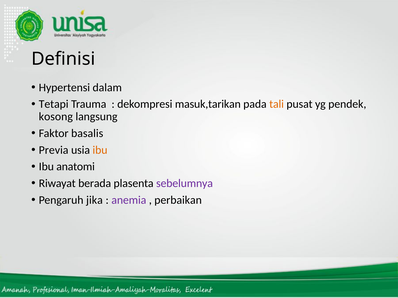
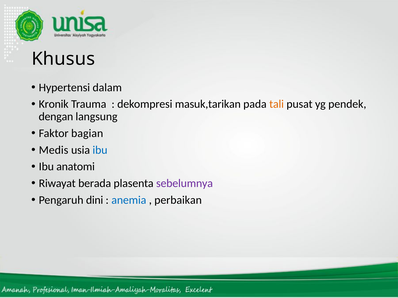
Definisi: Definisi -> Khusus (63, 59)
Tetapi: Tetapi -> Kronik (54, 104)
kosong: kosong -> dengan (56, 117)
basalis: basalis -> bagian (87, 134)
Previa: Previa -> Medis (54, 150)
ibu colour: orange -> blue (100, 150)
jika: jika -> dini (95, 200)
anemia colour: purple -> blue (129, 200)
